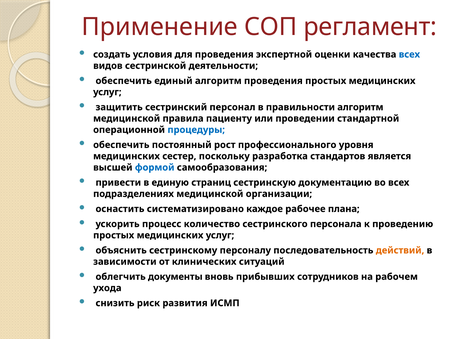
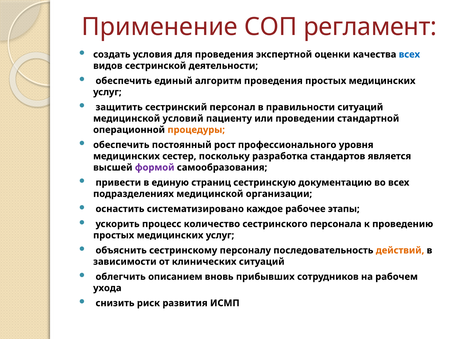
правильности алгоритм: алгоритм -> ситуаций (360, 107)
правила: правила -> условий (183, 118)
процедуры colour: blue -> orange (196, 130)
формой colour: blue -> purple (155, 167)
плана: плана -> этапы (344, 209)
документы: документы -> описанием (175, 277)
